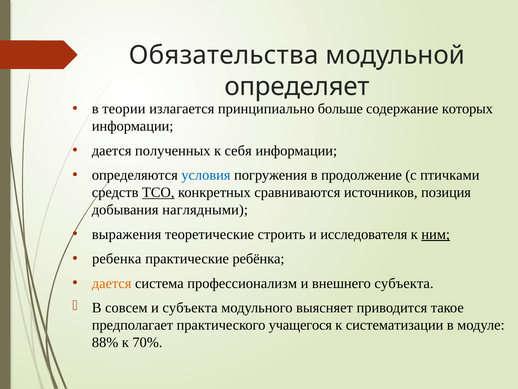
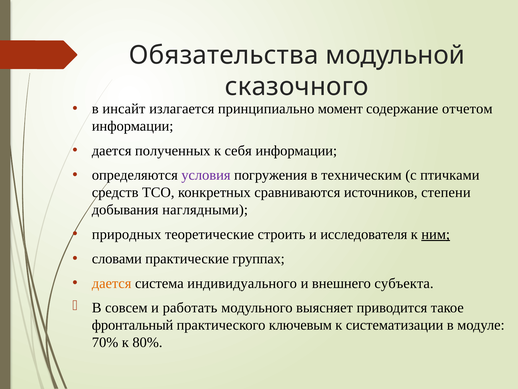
определяет: определяет -> сказочного (297, 86)
теории: теории -> инсайт (124, 109)
больше: больше -> момент (340, 109)
которых: которых -> отчетом (467, 109)
условия colour: blue -> purple (206, 175)
продолжение: продолжение -> техническим (361, 175)
ТСО underline: present -> none (158, 192)
позиция: позиция -> степени (446, 192)
выражения: выражения -> природных (127, 234)
ребенка: ребенка -> словами (117, 258)
ребёнка: ребёнка -> группах (259, 258)
профессионализм: профессионализм -> индивидуального (242, 283)
и субъекта: субъекта -> работать (190, 307)
предполагает: предполагает -> фронтальный (133, 325)
учащегося: учащегося -> ключевым (300, 325)
88%: 88% -> 70% (105, 342)
70%: 70% -> 80% (147, 342)
